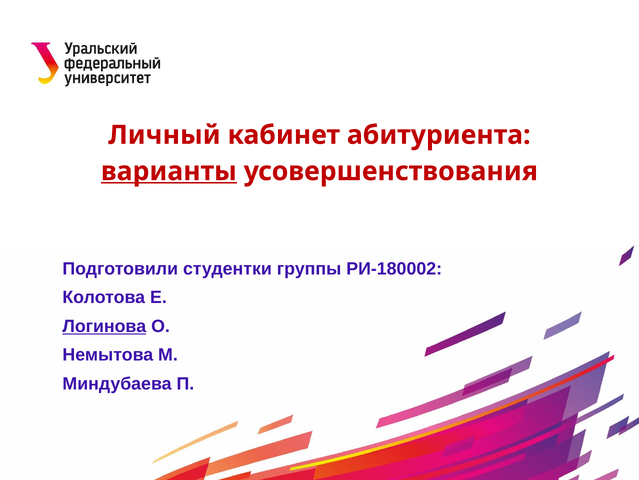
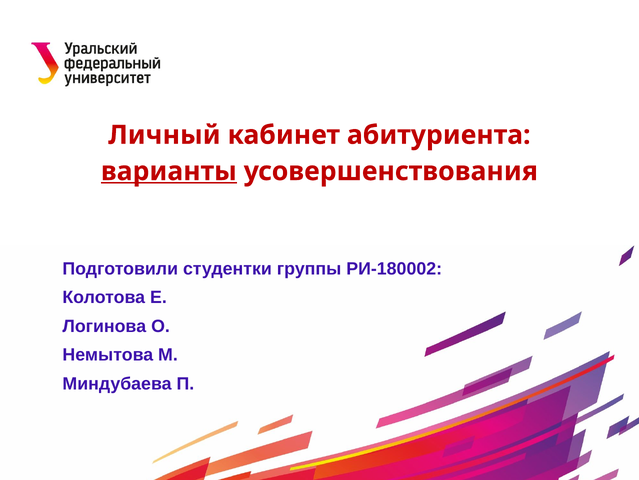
Логинова underline: present -> none (104, 326)
